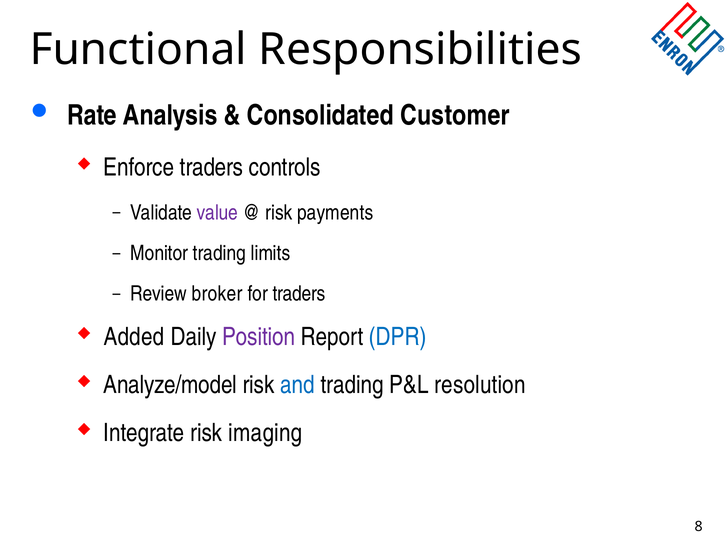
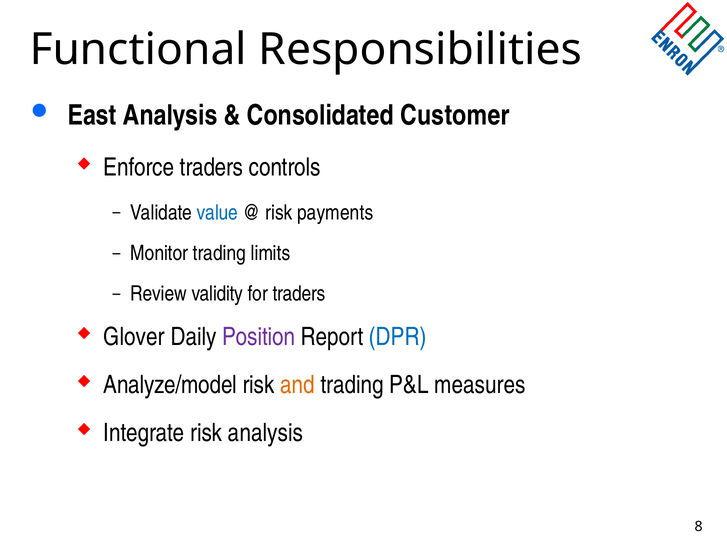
Rate: Rate -> East (92, 115)
value colour: purple -> blue (217, 213)
broker: broker -> validity (217, 294)
Added: Added -> Glover (134, 337)
and colour: blue -> orange (298, 385)
resolution: resolution -> measures (480, 385)
risk imaging: imaging -> analysis (266, 433)
